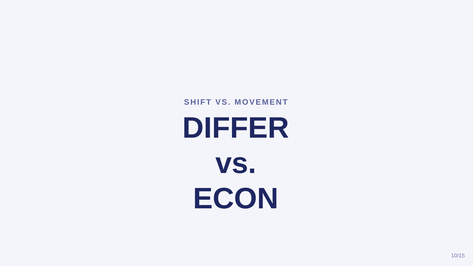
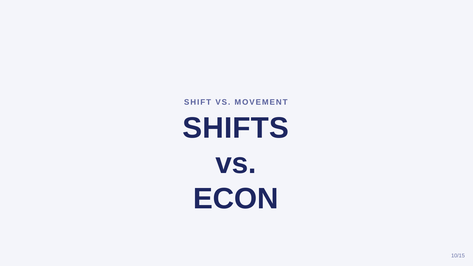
DIFFER: DIFFER -> SHIFTS (236, 128)
